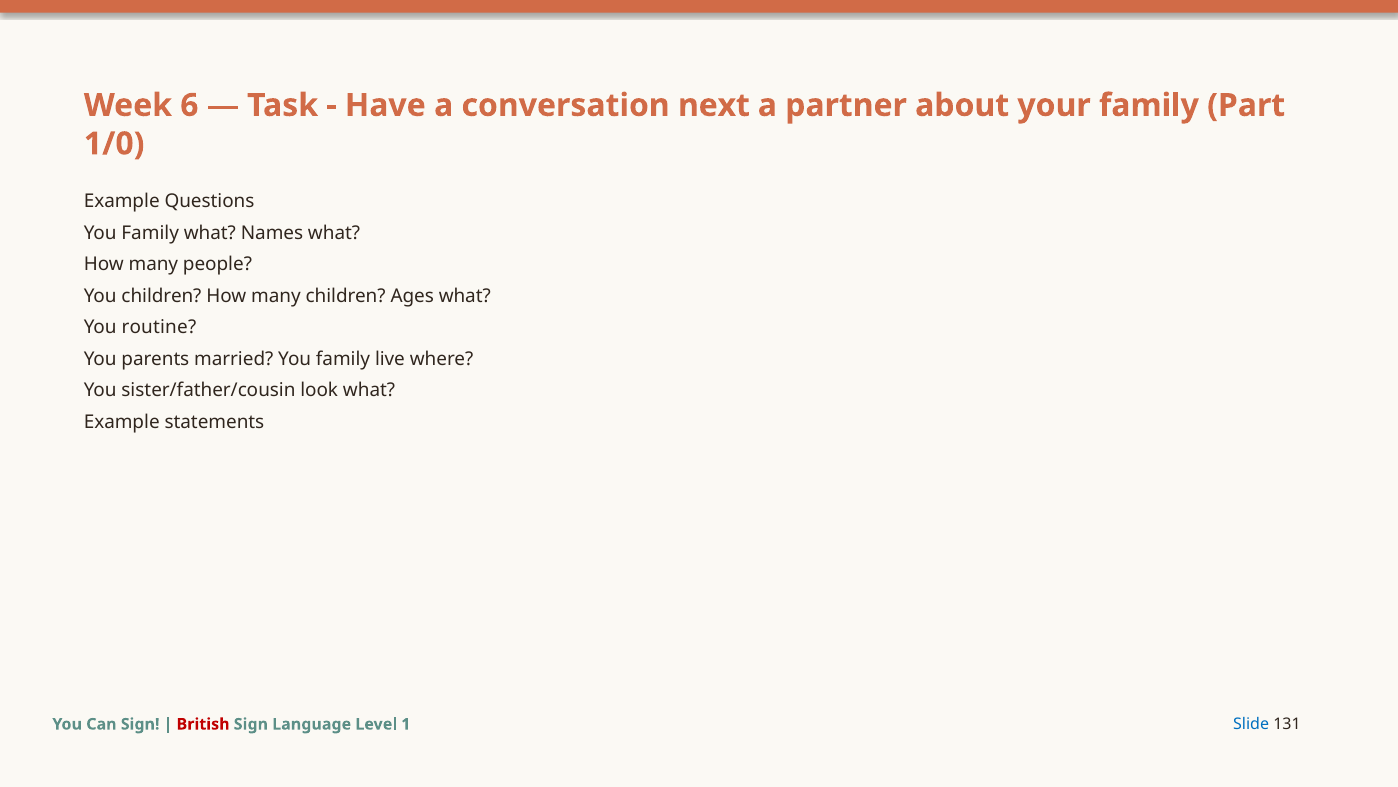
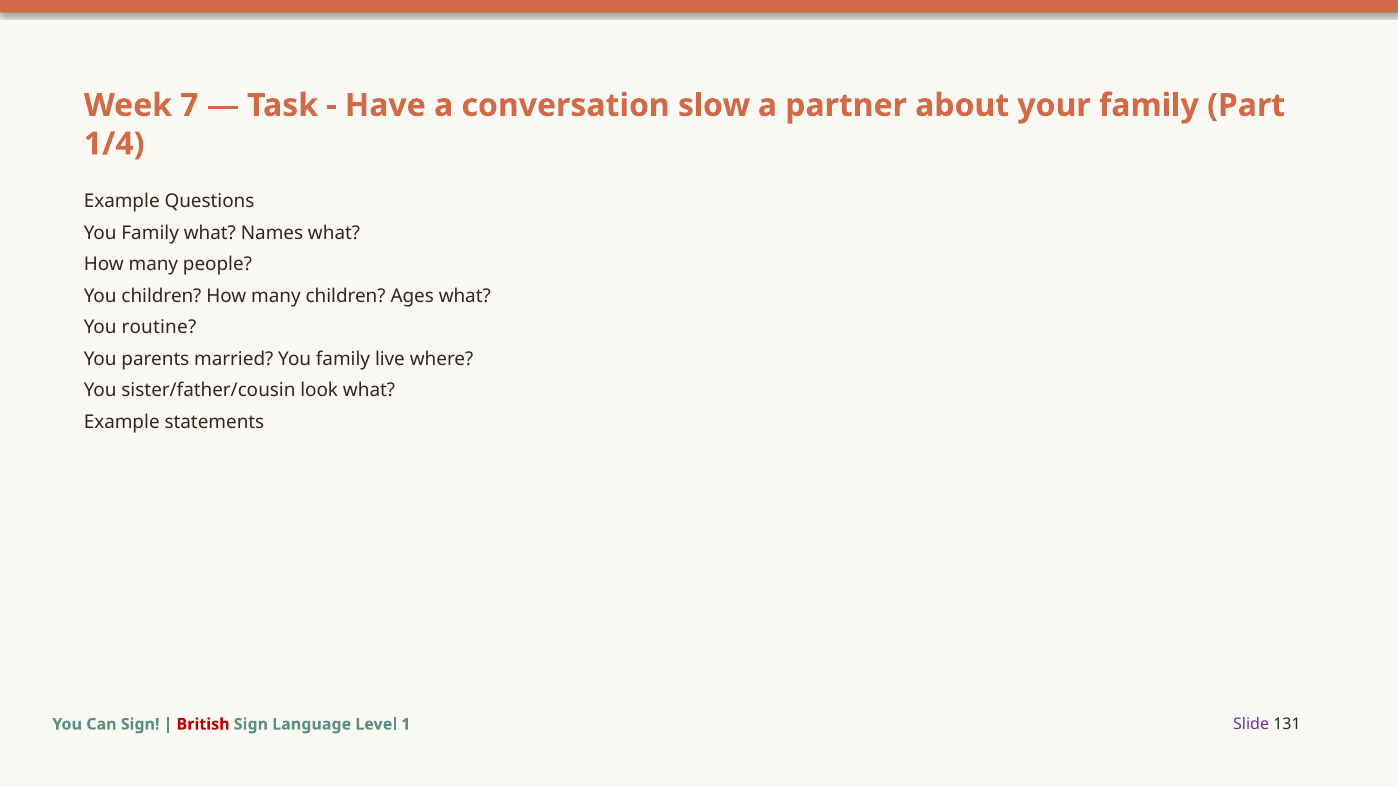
6: 6 -> 7 (189, 105)
next: next -> slow (714, 105)
1/0: 1/0 -> 1/4 (114, 144)
Slide colour: blue -> purple (1251, 724)
